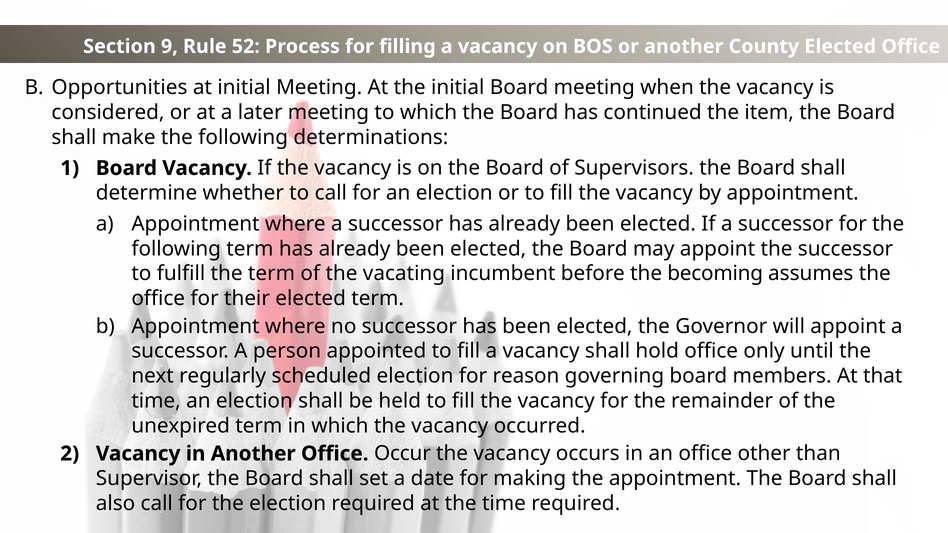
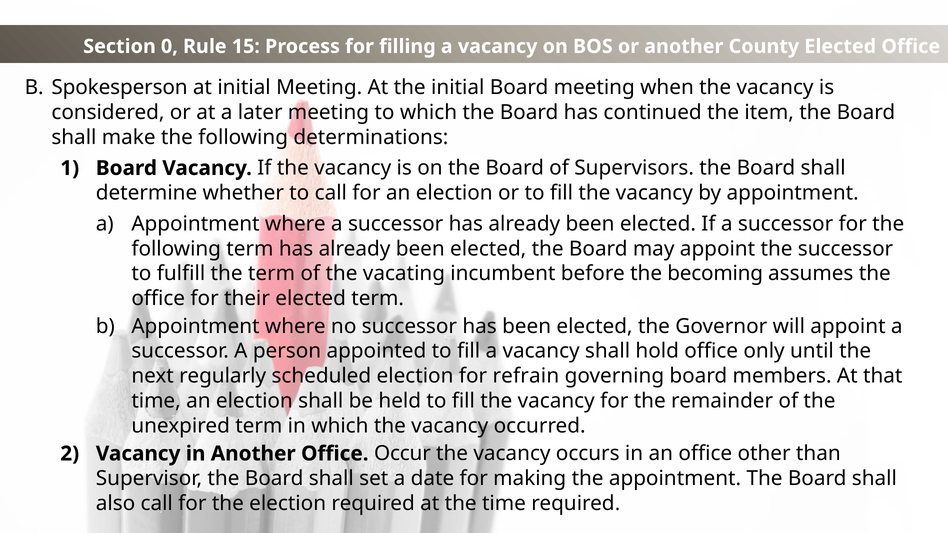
9: 9 -> 0 (169, 46)
52: 52 -> 15 (246, 46)
Opportunities: Opportunities -> Spokesperson (120, 88)
reason: reason -> refrain (526, 376)
